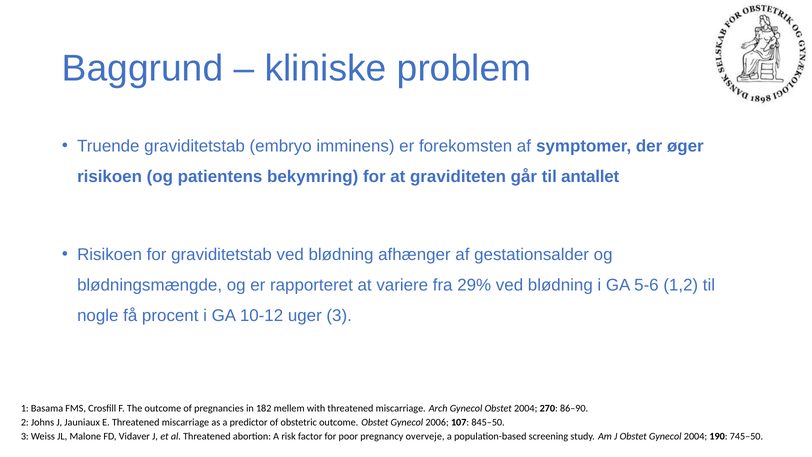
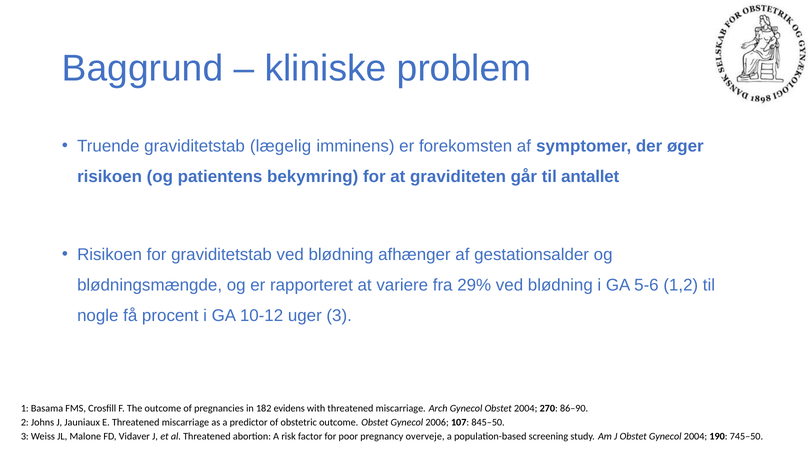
embryo: embryo -> lægelig (281, 146)
mellem: mellem -> evidens (289, 408)
